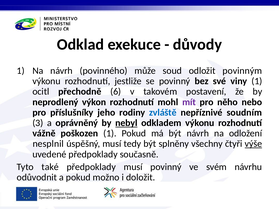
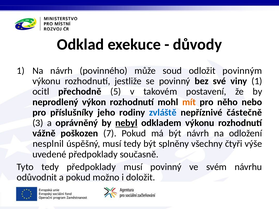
6: 6 -> 5 (116, 92)
mít colour: purple -> orange (189, 102)
soudním: soudním -> částečně (244, 113)
poškozen 1: 1 -> 7 (110, 134)
výše underline: present -> none (253, 144)
Tyto také: také -> tedy (50, 167)
